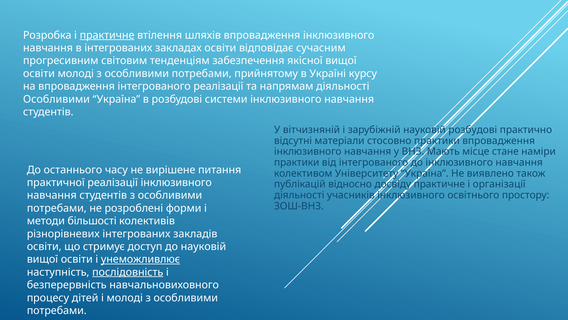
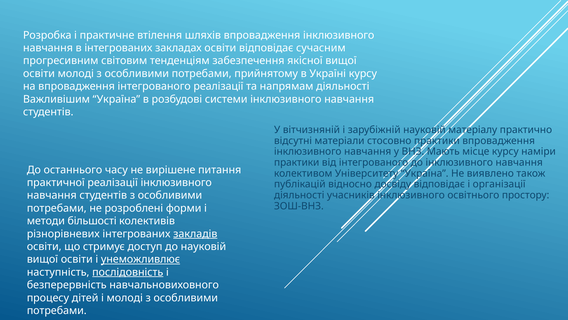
практичне underline: present -> none (107, 35)
Особливими: Особливими -> Важливішим (56, 99)
науковій розбудові: розбудові -> матеріалу (473, 130)
місце стане: стане -> курсу (505, 151)
досвіду практичне: практичне -> відповідає (439, 184)
закладів underline: none -> present (195, 233)
